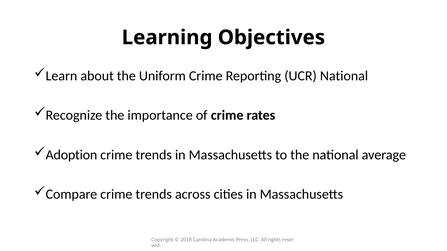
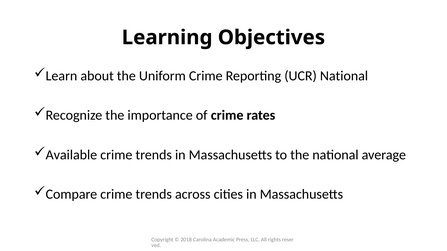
Adoption: Adoption -> Available (71, 155)
